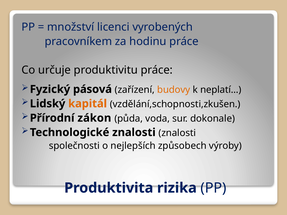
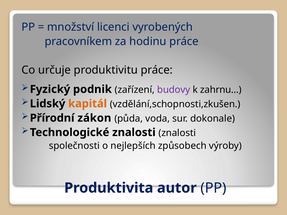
pásová: pásová -> podnik (92, 89)
budovy colour: orange -> purple (174, 90)
neplatí…: neplatí… -> zahrnu… (221, 90)
rizika: rizika -> autor (177, 188)
